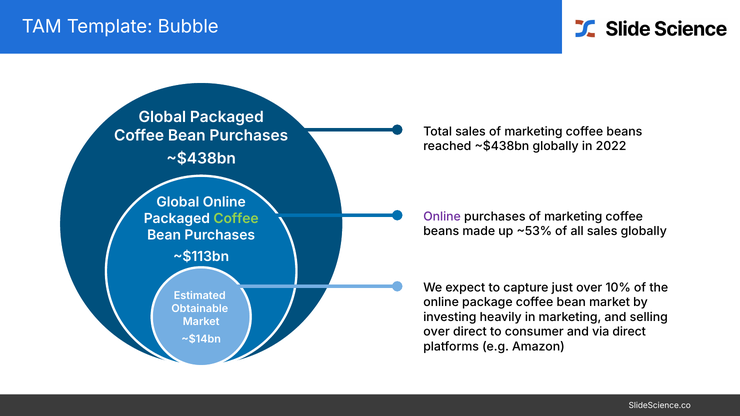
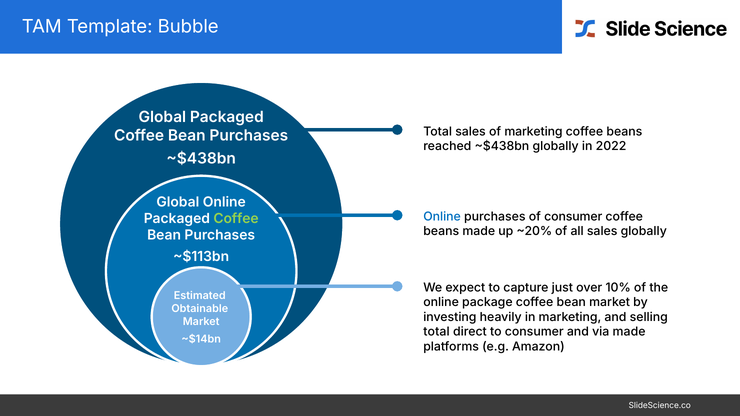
Online colour: purple -> blue (442, 217)
purchases of marketing: marketing -> consumer (573, 217)
~53%: ~53% -> ~20% (534, 231)
over: over -> total (436, 332)
via direct: direct -> made (629, 332)
